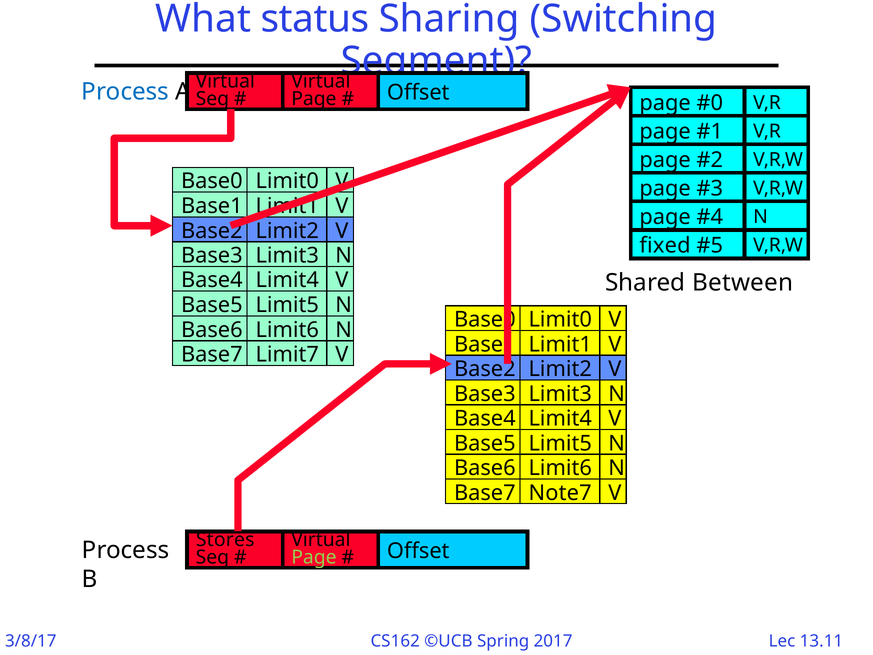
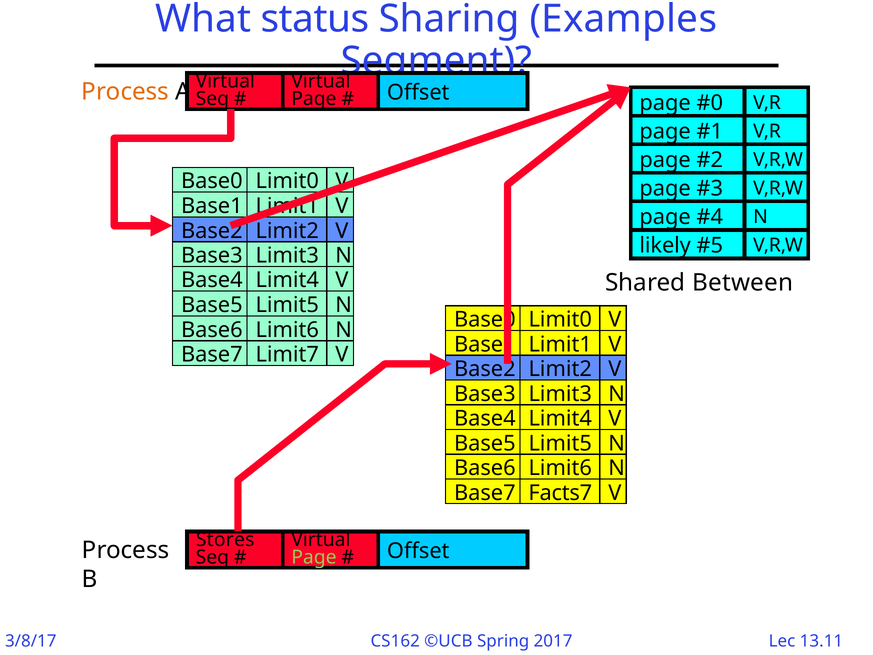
Switching: Switching -> Examples (623, 19)
Process colour: blue -> orange (125, 92)
fixed: fixed -> likely (665, 246)
Note7: Note7 -> Facts7 (560, 493)
